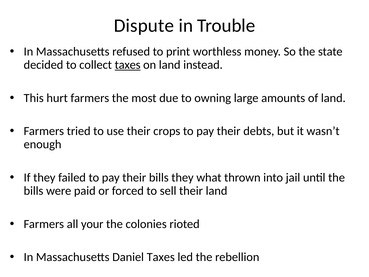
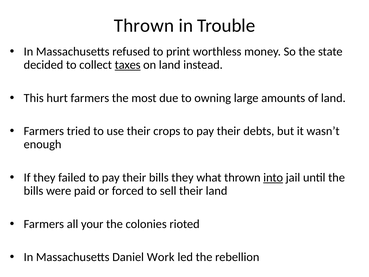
Dispute: Dispute -> Thrown (144, 26)
into underline: none -> present (273, 177)
Daniel Taxes: Taxes -> Work (161, 257)
